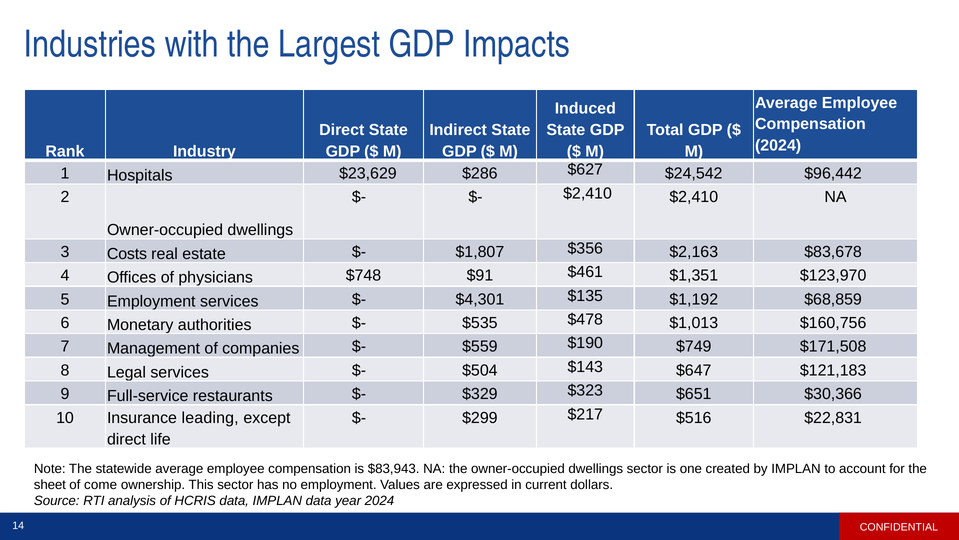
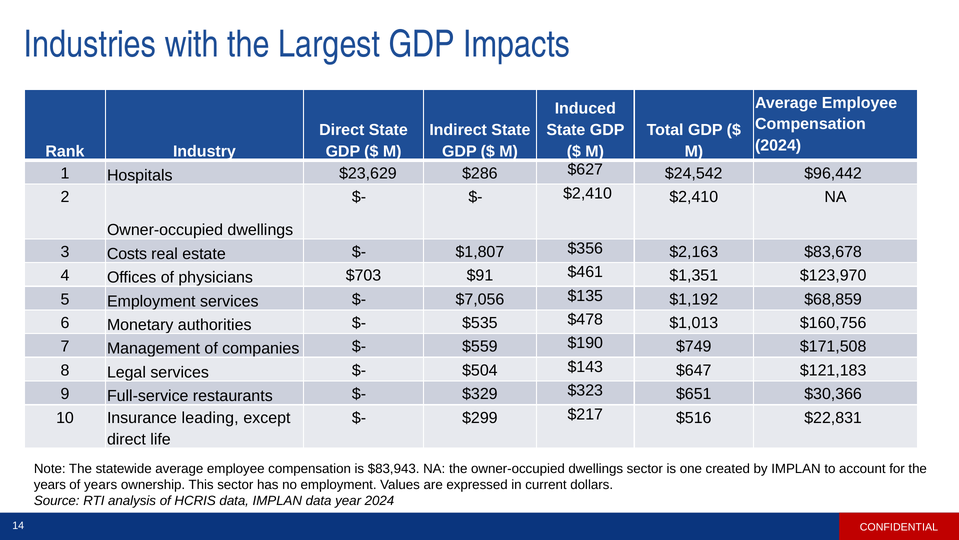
$748: $748 -> $703 (363, 275)
$4,301: $4,301 -> $7,056 (480, 299)
sheet: sheet -> years (50, 485)
of come: come -> years (101, 485)
